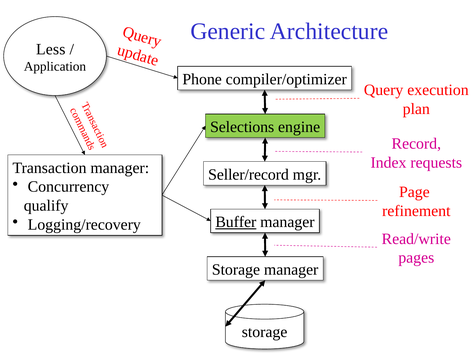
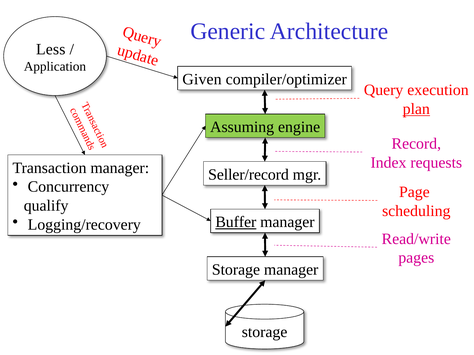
Phone: Phone -> Given (202, 79)
plan underline: none -> present (416, 109)
Selections: Selections -> Assuming (242, 127)
refinement: refinement -> scheduling (416, 211)
